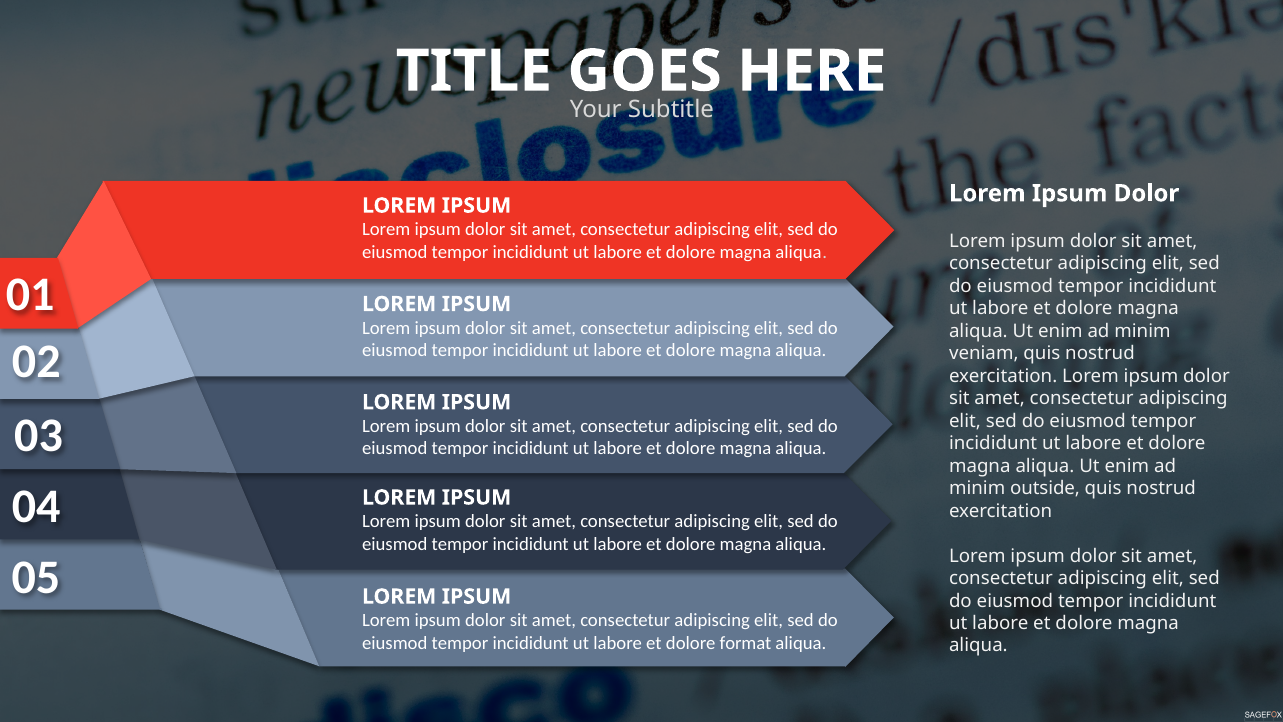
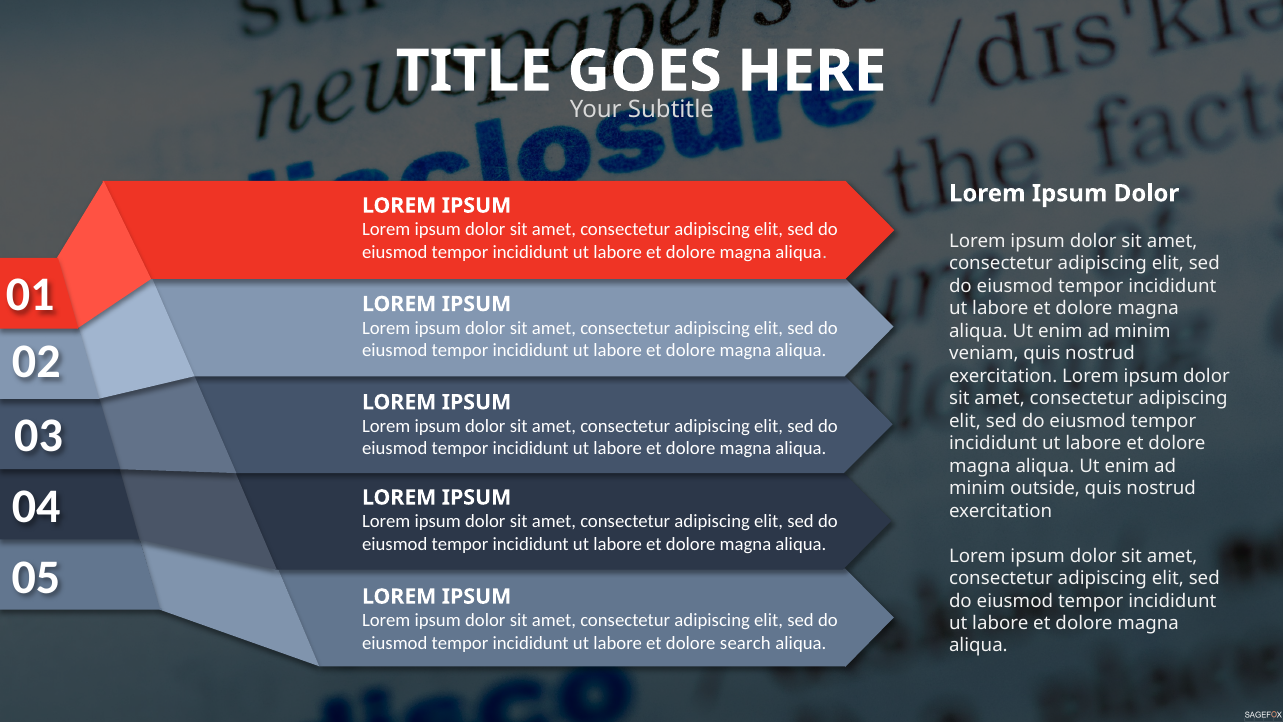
format: format -> search (745, 643)
